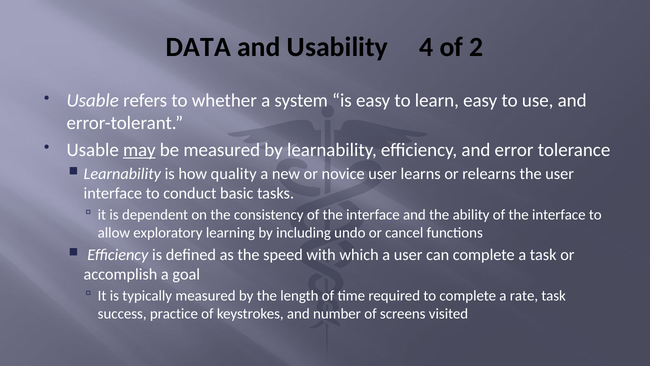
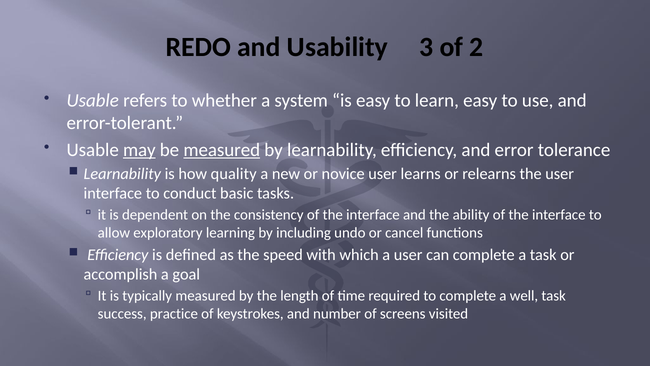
DATA: DATA -> REDO (198, 47)
4: 4 -> 3 (426, 47)
measured underline: none -> present (222, 150)
rate: rate -> well (524, 296)
